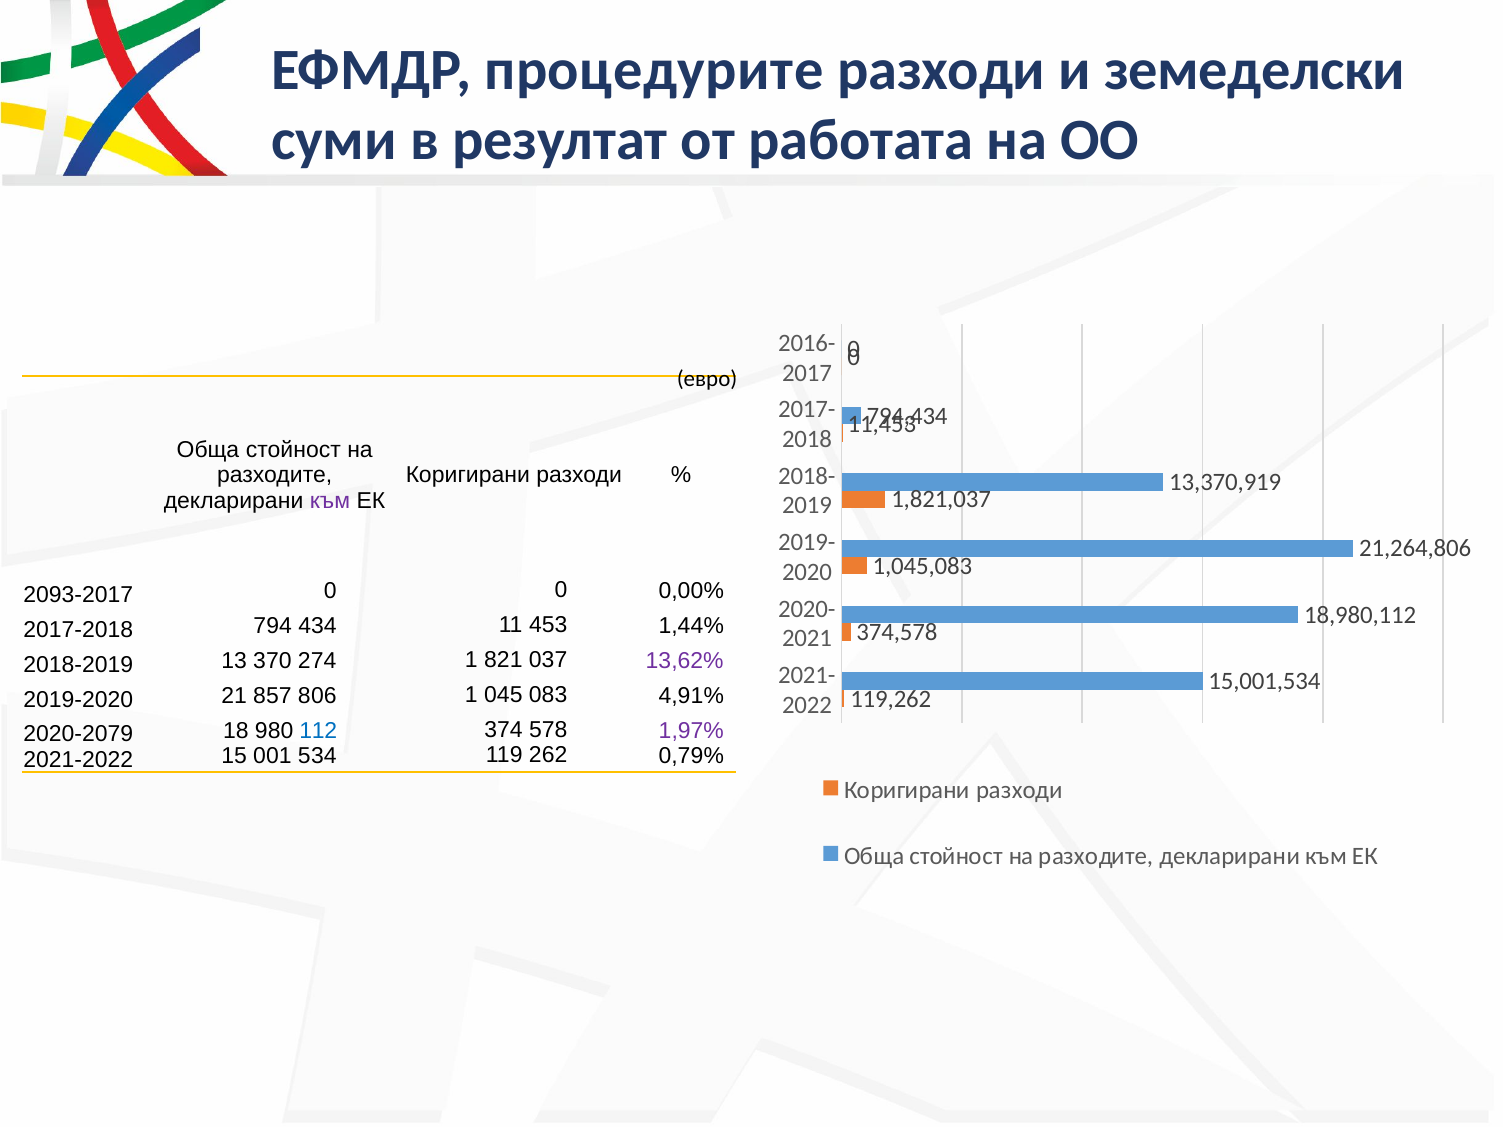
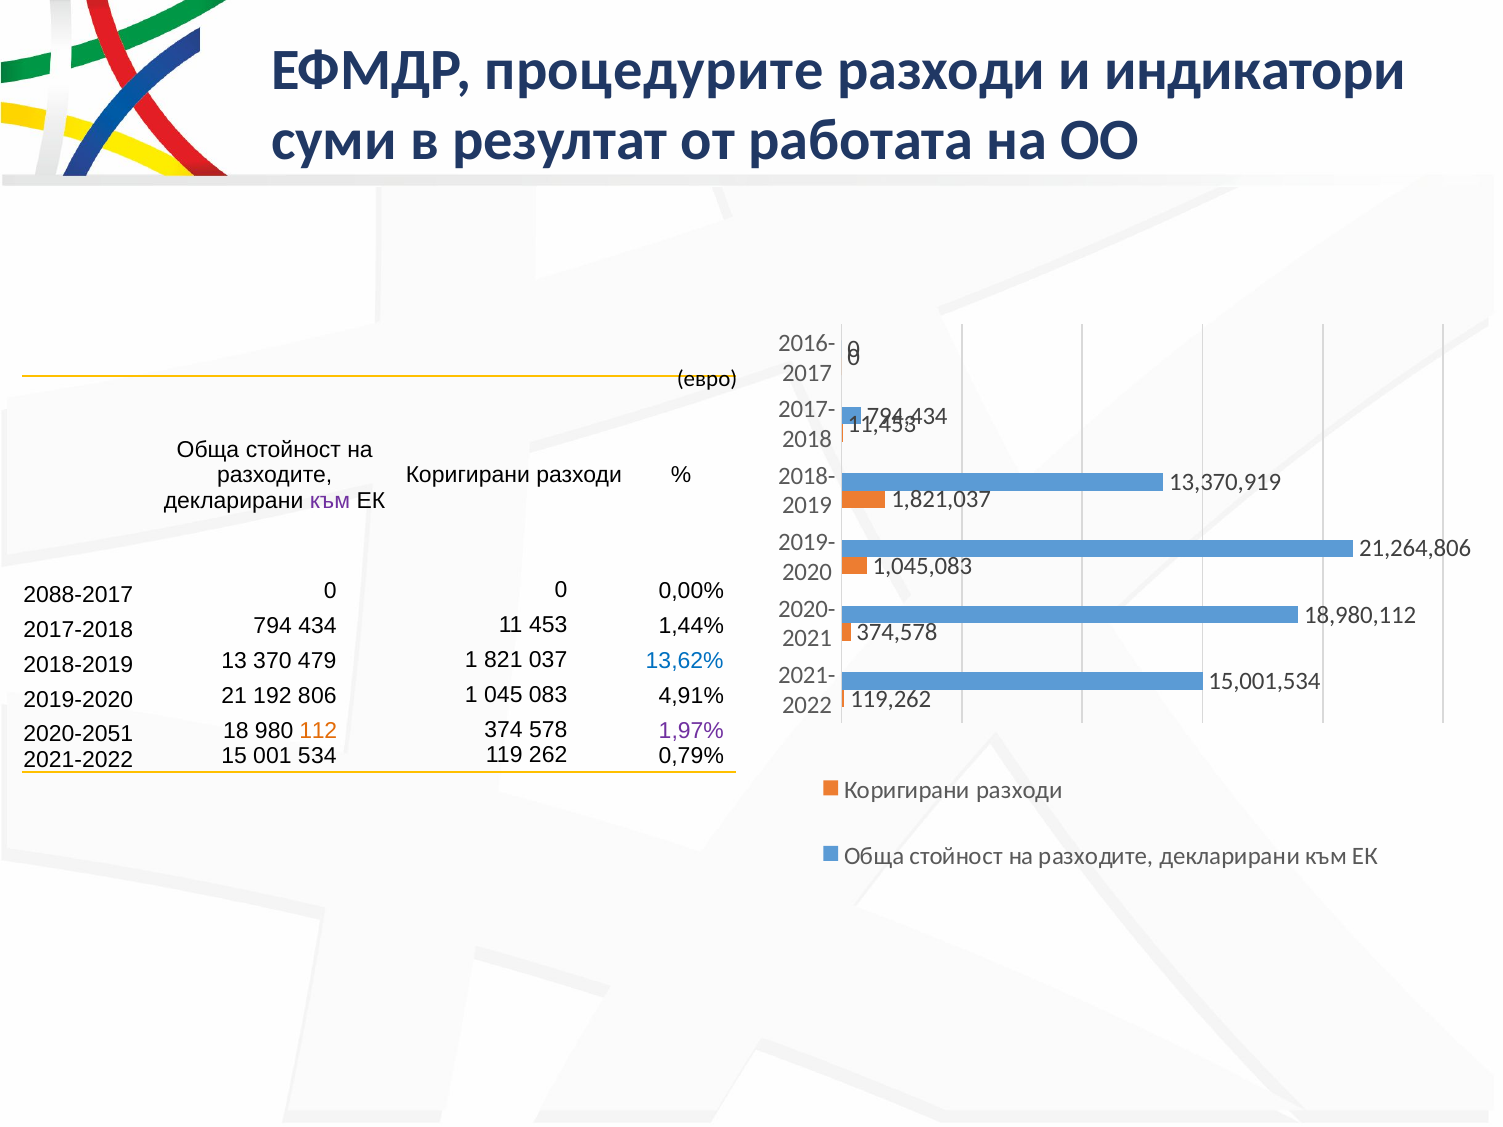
земеделски: земеделски -> индикатори (1255, 70)
2093-2017: 2093-2017 -> 2088-2017 (78, 595)
274: 274 -> 479 (317, 661)
13,62% colour: purple -> blue (685, 661)
857: 857 -> 192 (272, 696)
112 colour: blue -> orange (318, 731)
2020-2079: 2020-2079 -> 2020-2051 (78, 734)
